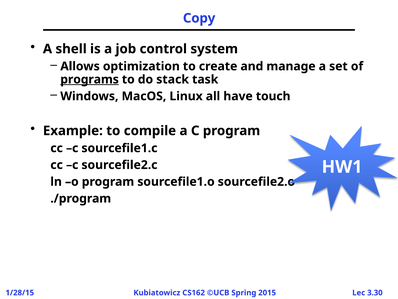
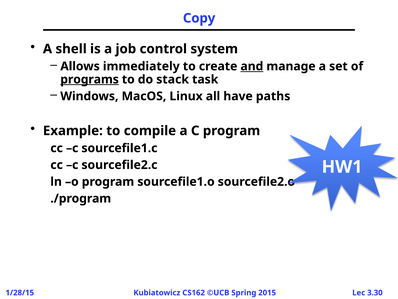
optimization: optimization -> immediately (141, 66)
and underline: none -> present (252, 66)
touch: touch -> paths (273, 96)
